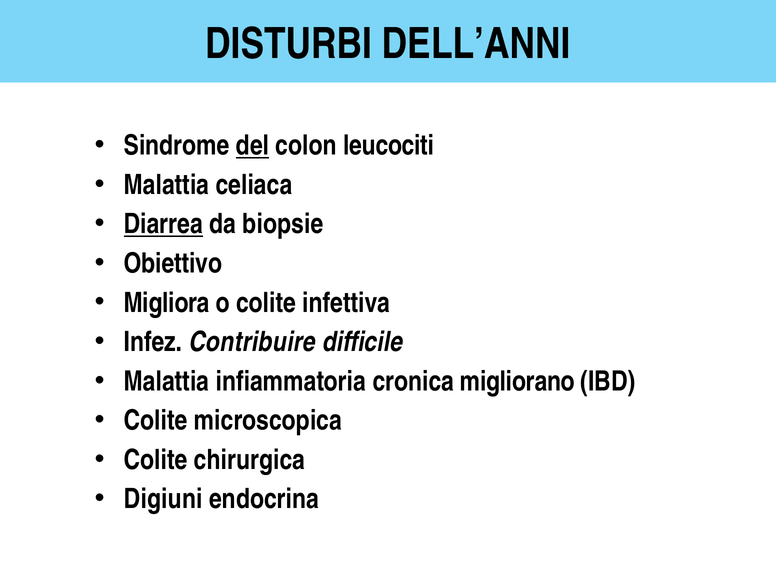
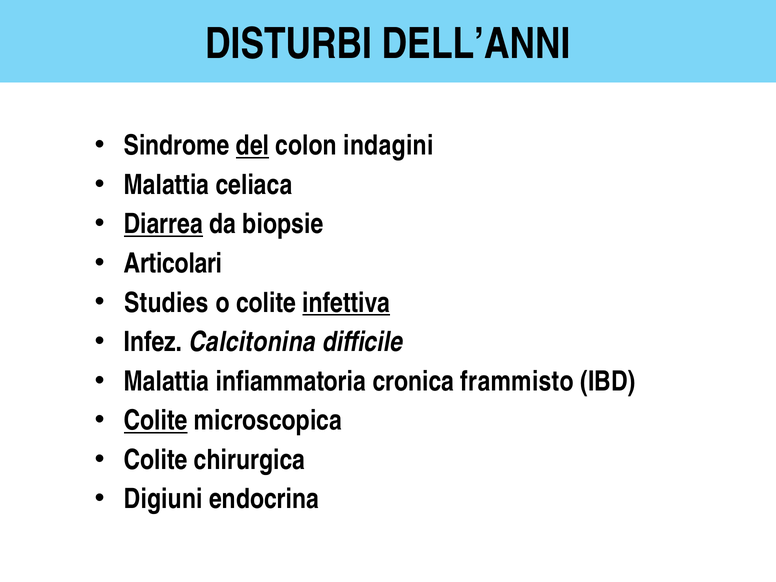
leucociti: leucociti -> indagini (388, 146)
Obiettivo: Obiettivo -> Articolari (173, 264)
Migliora: Migliora -> Studies (166, 303)
infettiva underline: none -> present (346, 303)
Contribuire: Contribuire -> Calcitonina (252, 342)
migliorano: migliorano -> frammisto (517, 381)
Colite underline: none -> present (156, 421)
